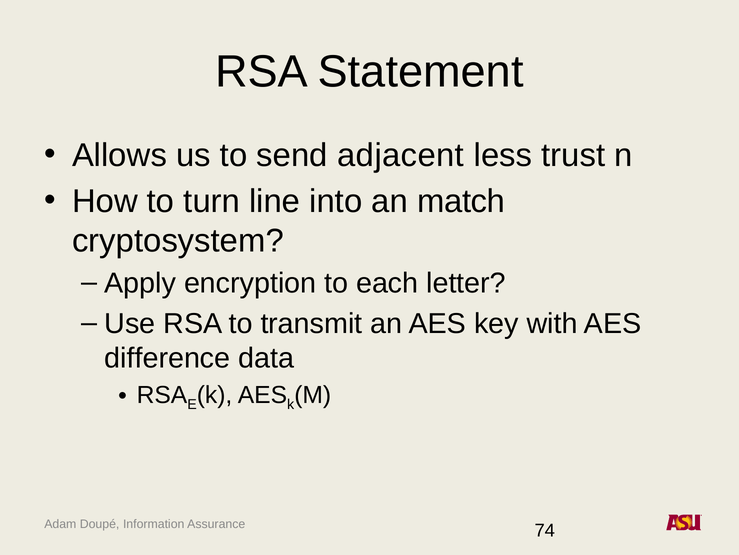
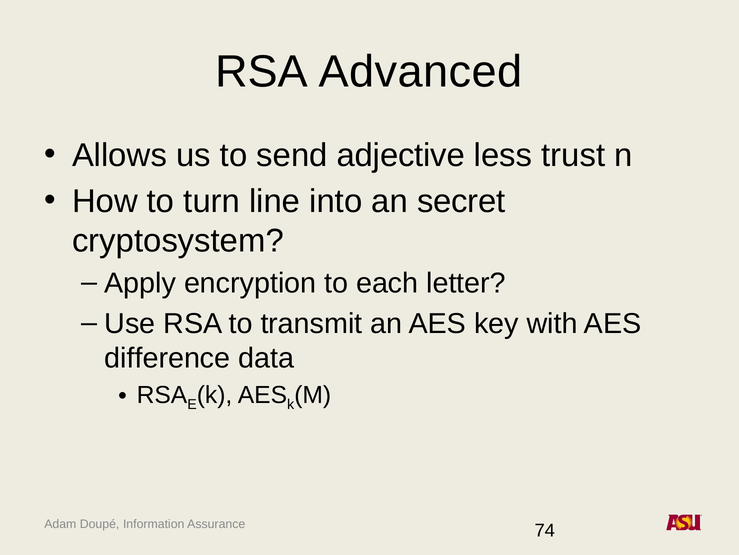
Statement: Statement -> Advanced (420, 72)
adjacent: adjacent -> adjective (401, 155)
match: match -> secret (461, 201)
